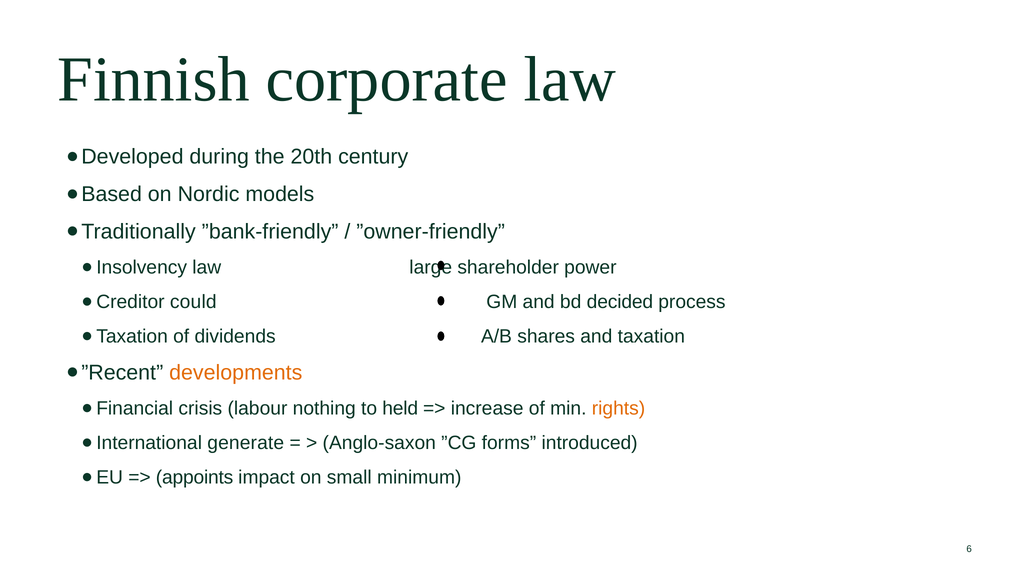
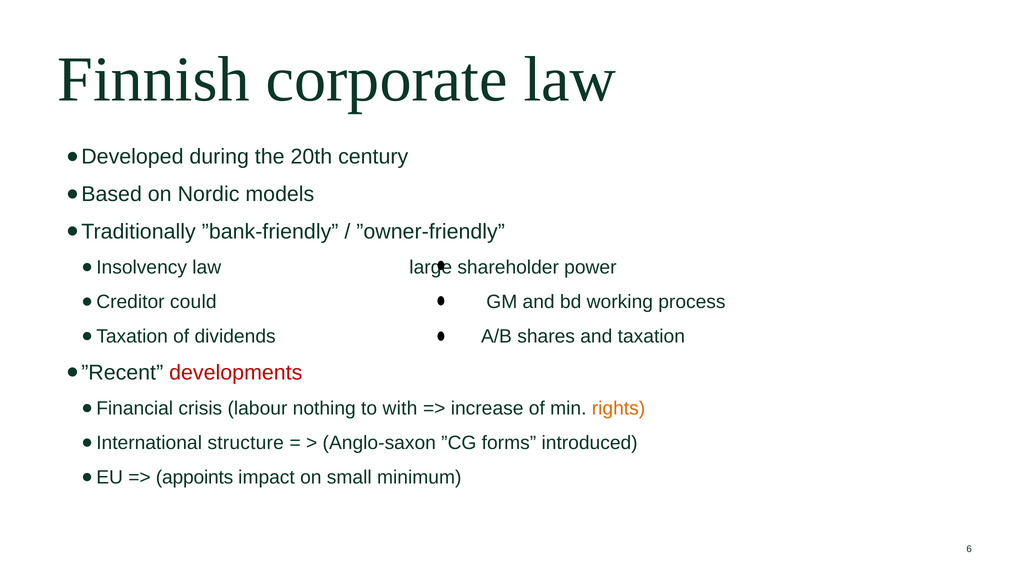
decided: decided -> working (620, 302)
developments colour: orange -> red (236, 373)
held: held -> with (400, 408)
generate: generate -> structure (246, 443)
